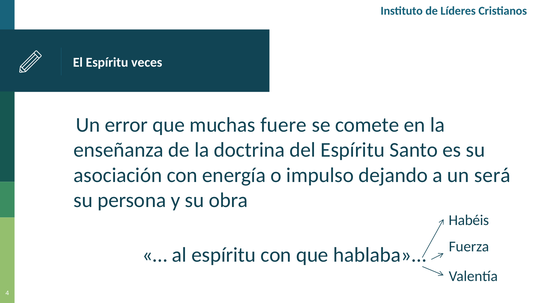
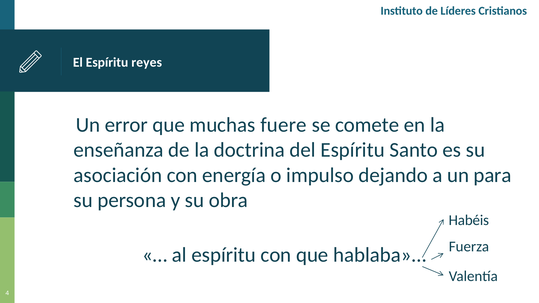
veces: veces -> reyes (147, 63)
será: será -> para (493, 175)
